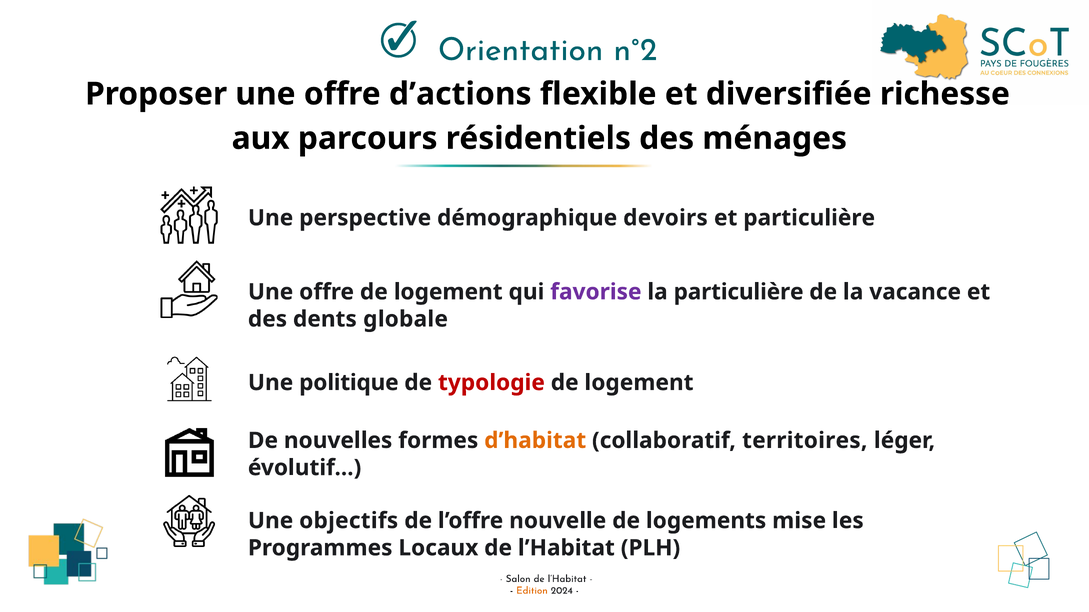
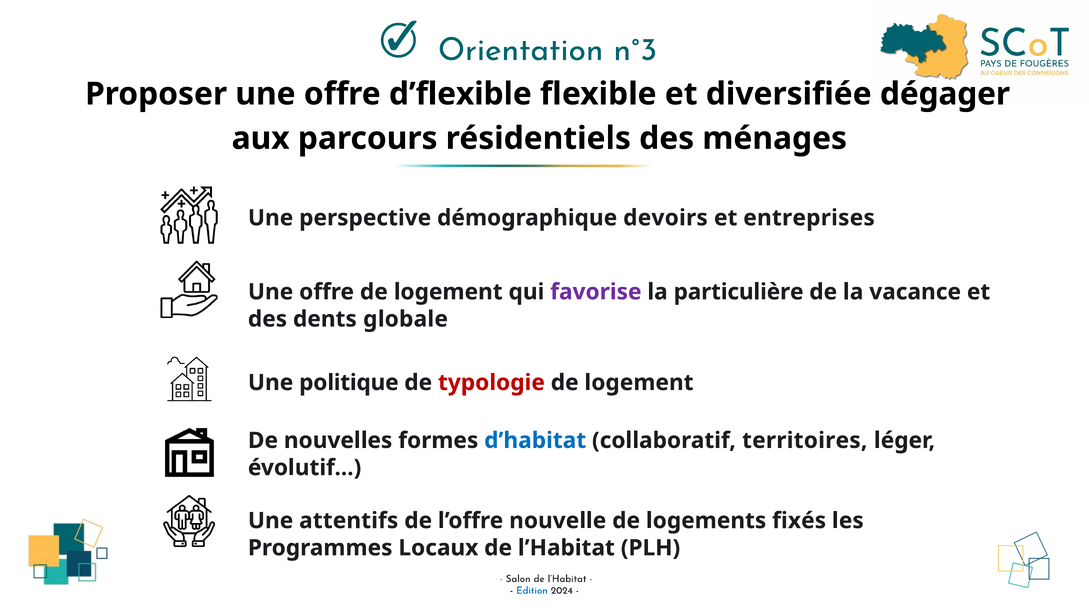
n°2: n°2 -> n°3 (635, 50)
d’actions: d’actions -> d’flexible (460, 94)
richesse: richesse -> dégager (945, 94)
et particulière: particulière -> entreprises (809, 218)
d’habitat colour: orange -> blue (535, 441)
objectifs: objectifs -> attentifs (349, 521)
mise: mise -> fixés (799, 521)
Edition colour: orange -> blue (532, 591)
